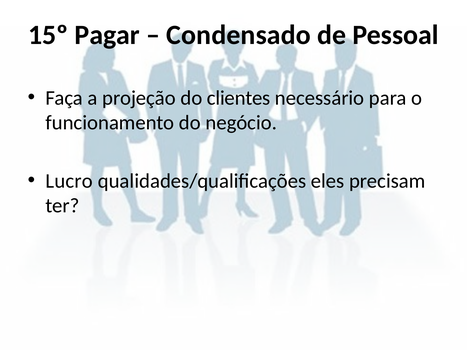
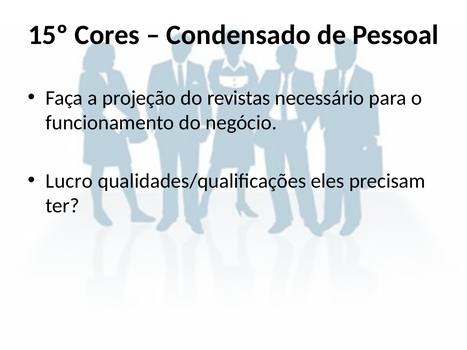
Pagar: Pagar -> Cores (107, 35)
clientes: clientes -> revistas (239, 98)
